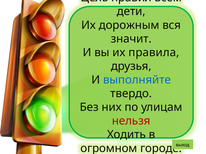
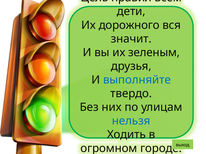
дорожным: дорожным -> дорожного (129, 25)
правила: правила -> зеленым (154, 53)
нельзя colour: red -> blue (131, 121)
